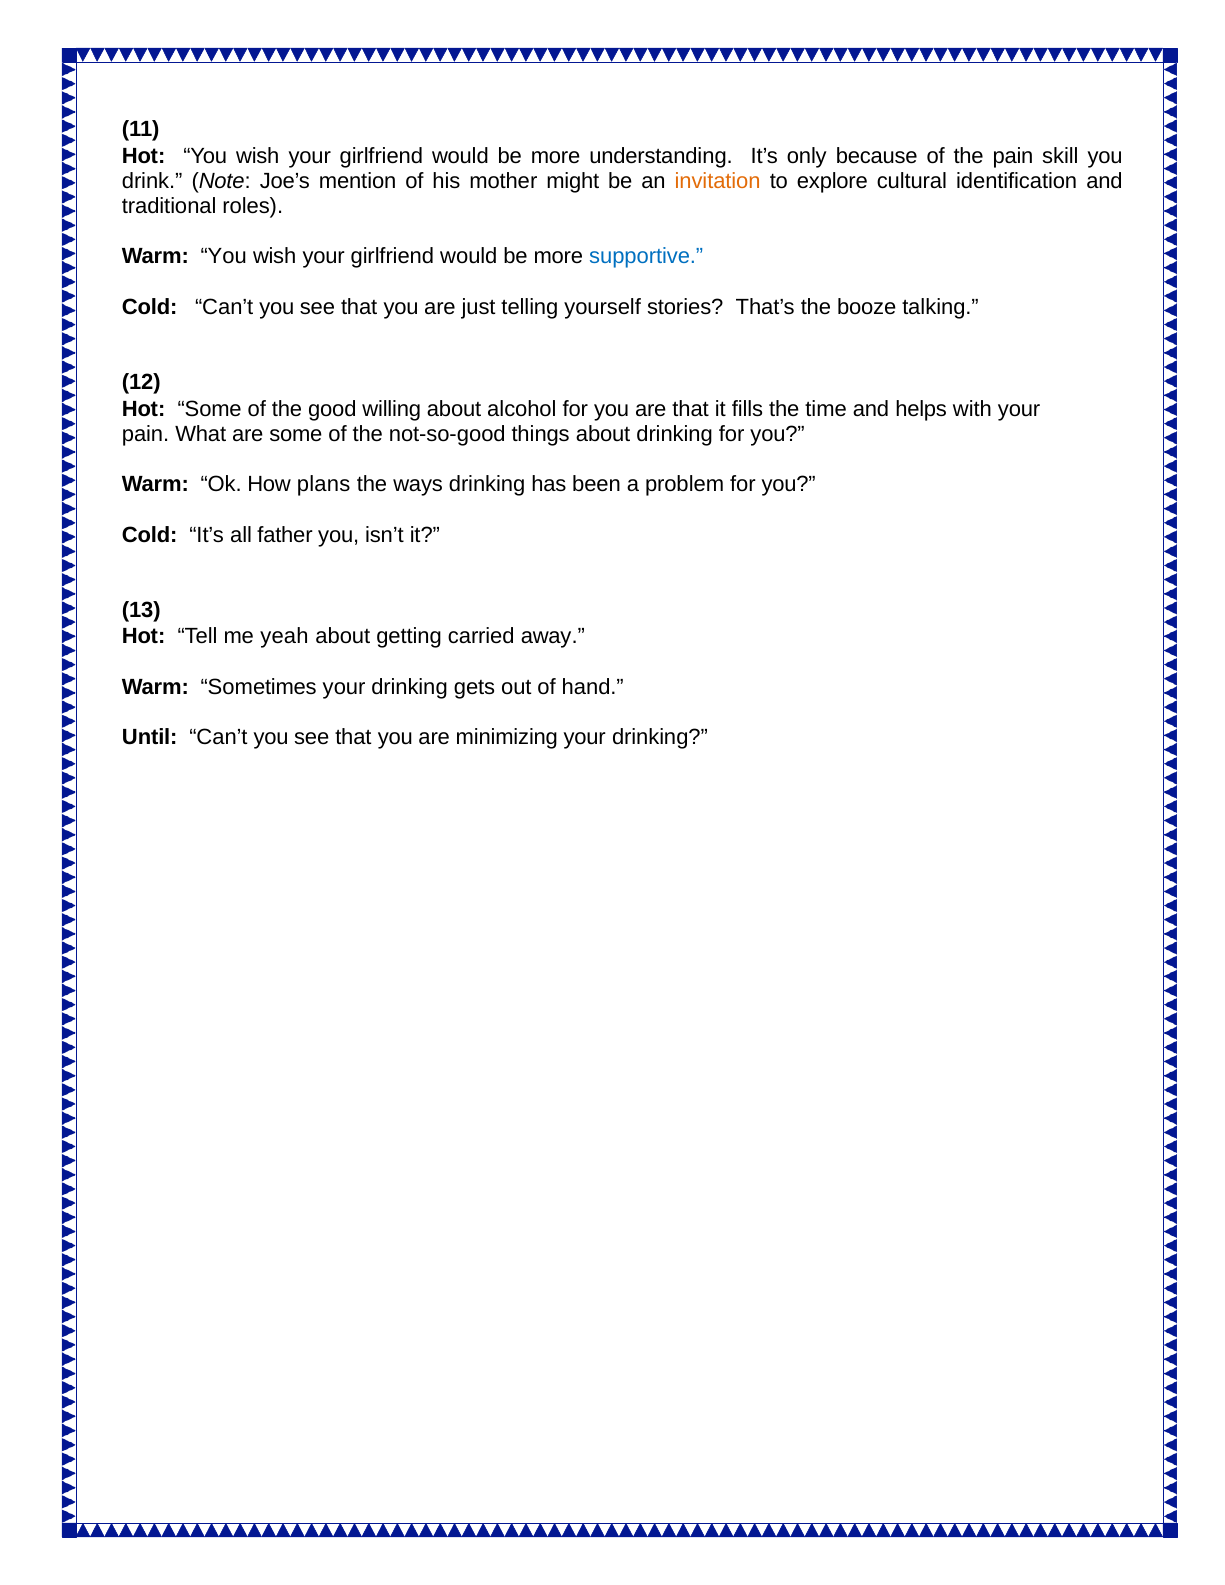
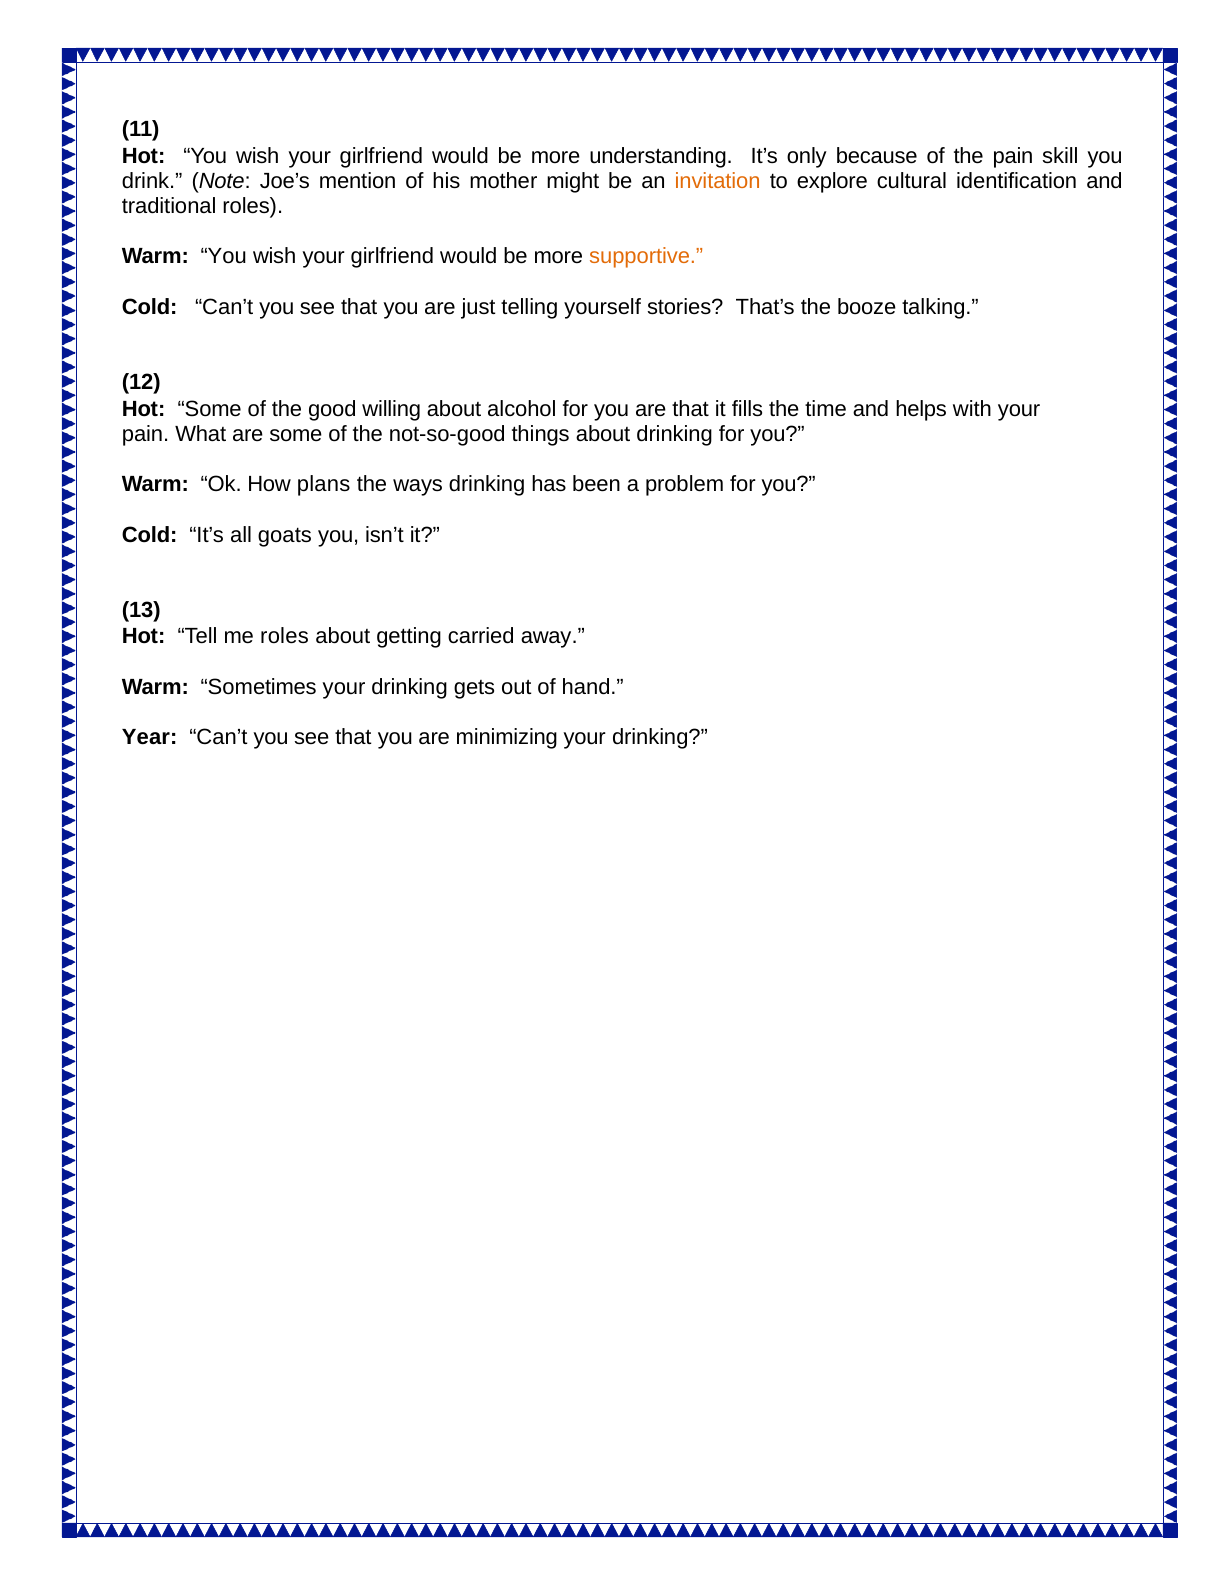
supportive colour: blue -> orange (646, 257)
father: father -> goats (285, 535)
me yeah: yeah -> roles (284, 636)
Until: Until -> Year (150, 738)
